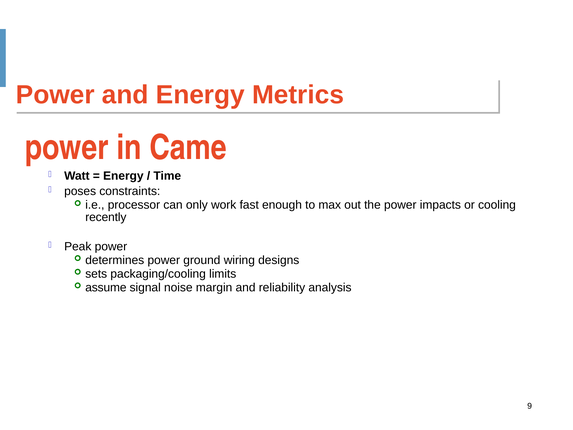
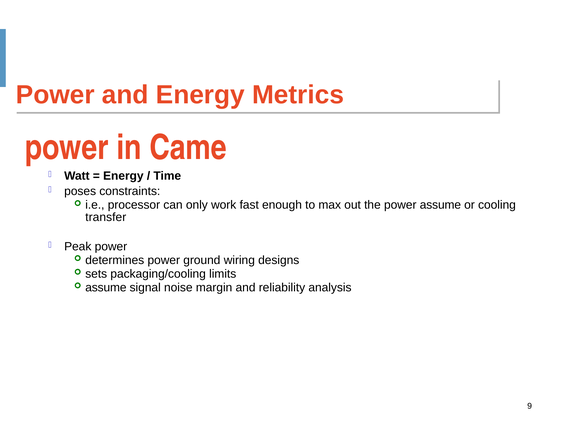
power impacts: impacts -> assume (440, 205)
recently: recently -> transfer (106, 217)
